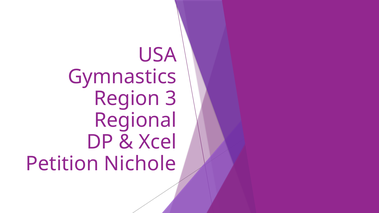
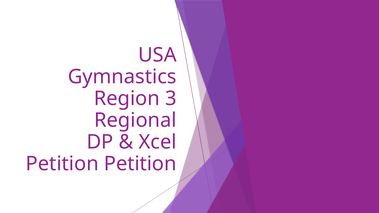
Petition Nichole: Nichole -> Petition (140, 164)
